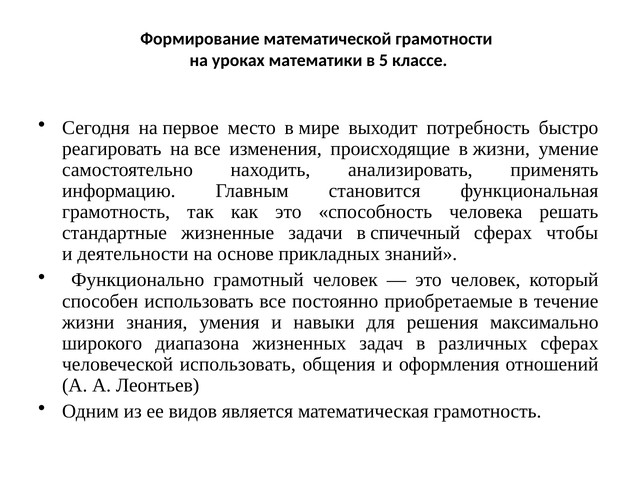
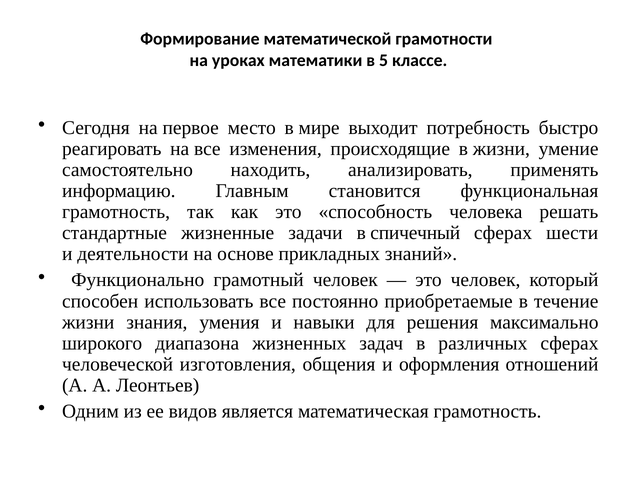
чтобы: чтобы -> шести (572, 233)
человеческой использовать: использовать -> изготовления (238, 364)
